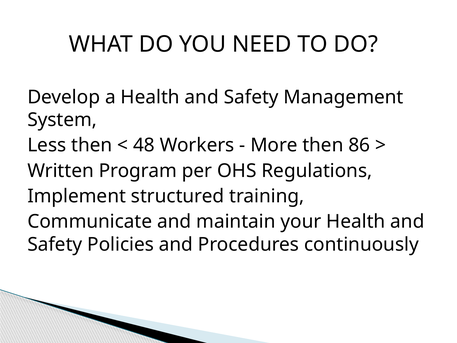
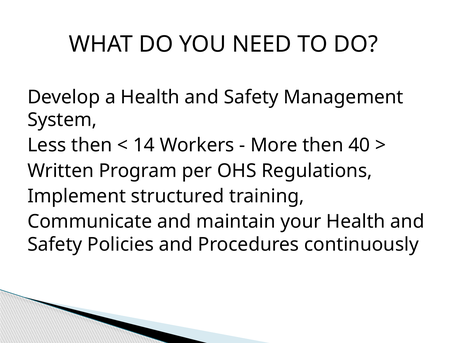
48: 48 -> 14 (144, 145)
86: 86 -> 40 (359, 145)
